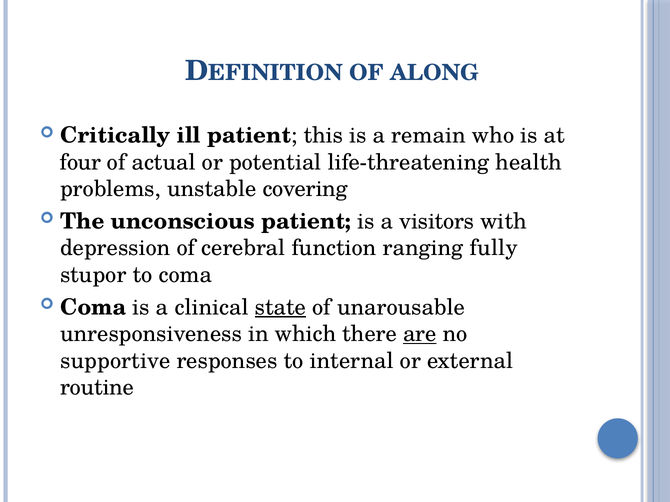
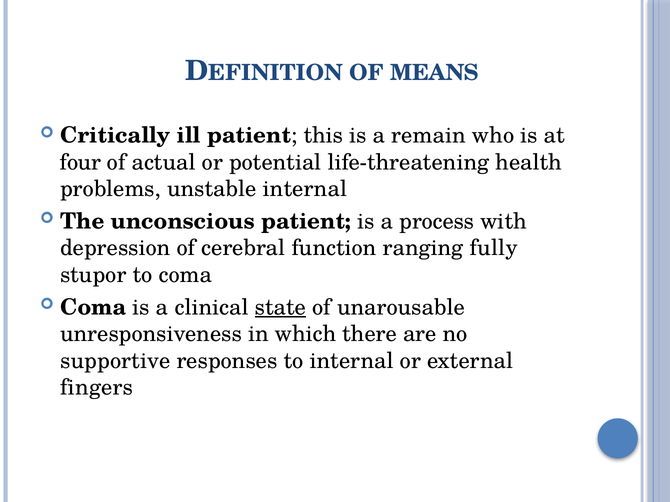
ALONG: ALONG -> MEANS (435, 73)
unstable covering: covering -> internal (305, 189)
visitors: visitors -> process (437, 222)
are underline: present -> none (420, 334)
routine: routine -> fingers (97, 388)
